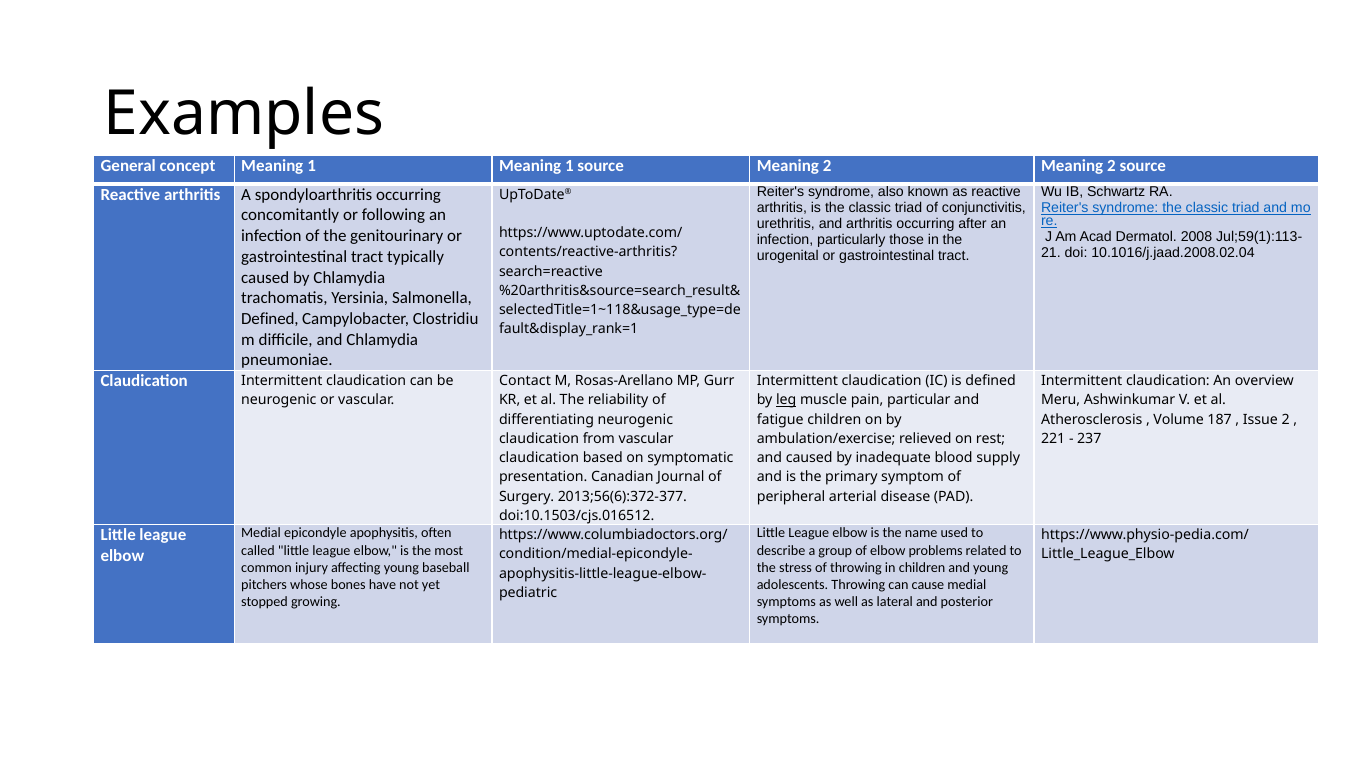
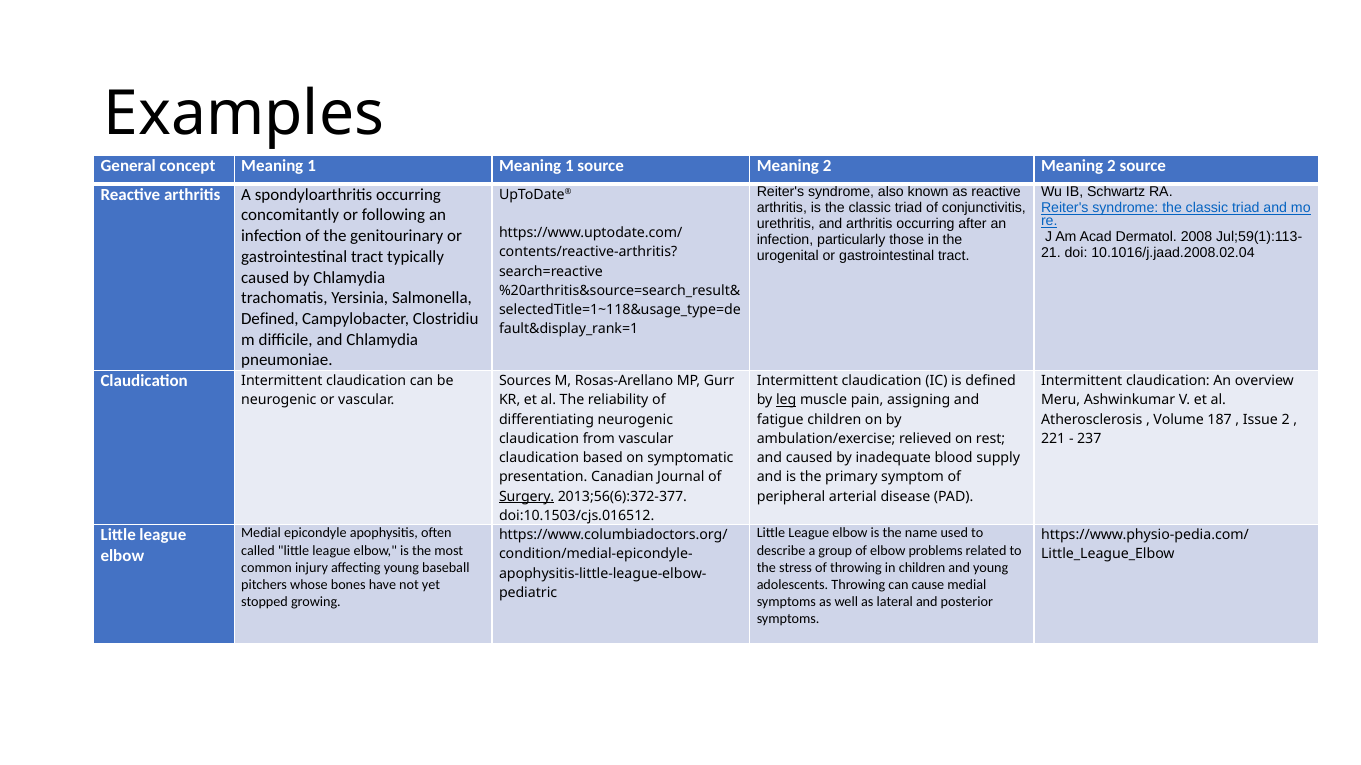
Contact: Contact -> Sources (525, 381)
particular: particular -> assigning (919, 401)
Surgery underline: none -> present (527, 497)
